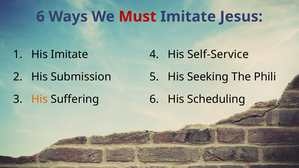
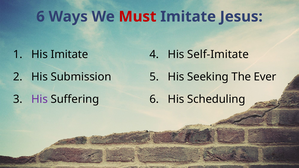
Self-Service: Self-Service -> Self-Imitate (218, 55)
Phili: Phili -> Ever (265, 77)
His colour: orange -> purple (40, 99)
